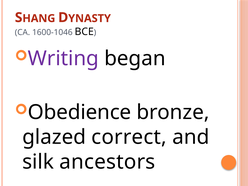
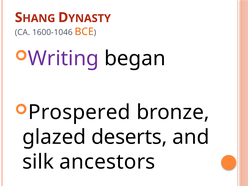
BCE colour: black -> orange (84, 32)
Obedience: Obedience -> Prospered (79, 112)
correct: correct -> deserts (129, 137)
